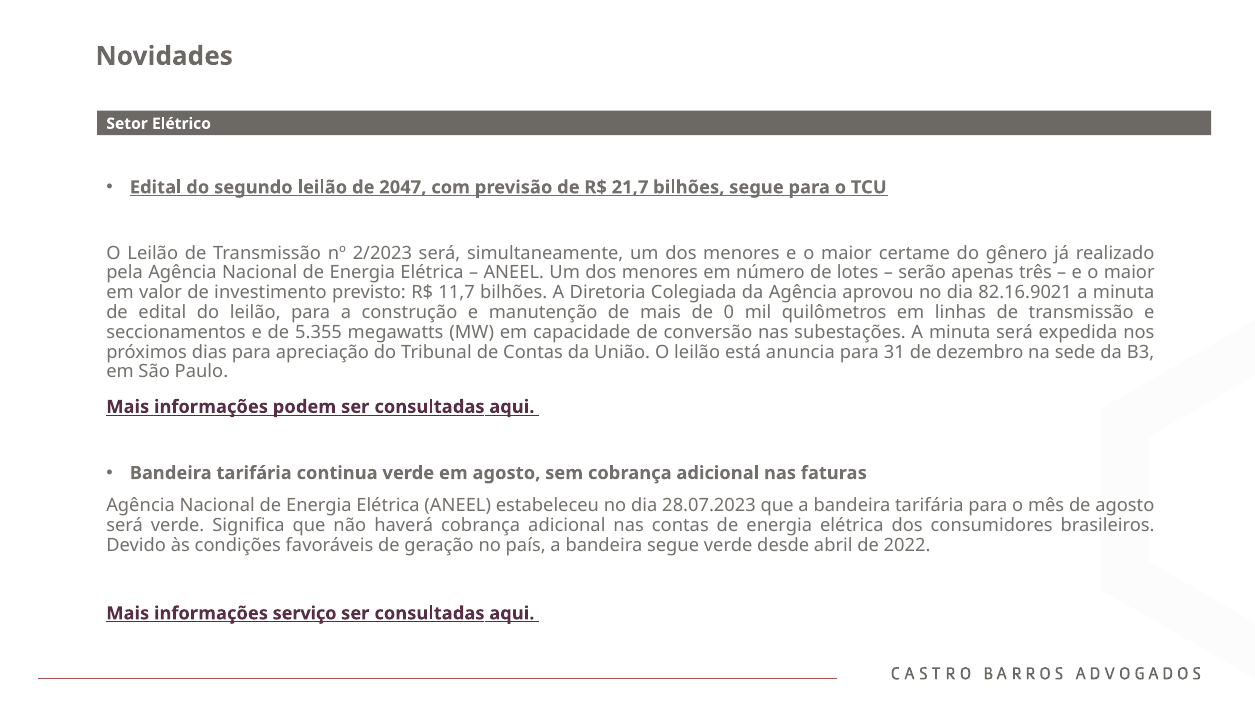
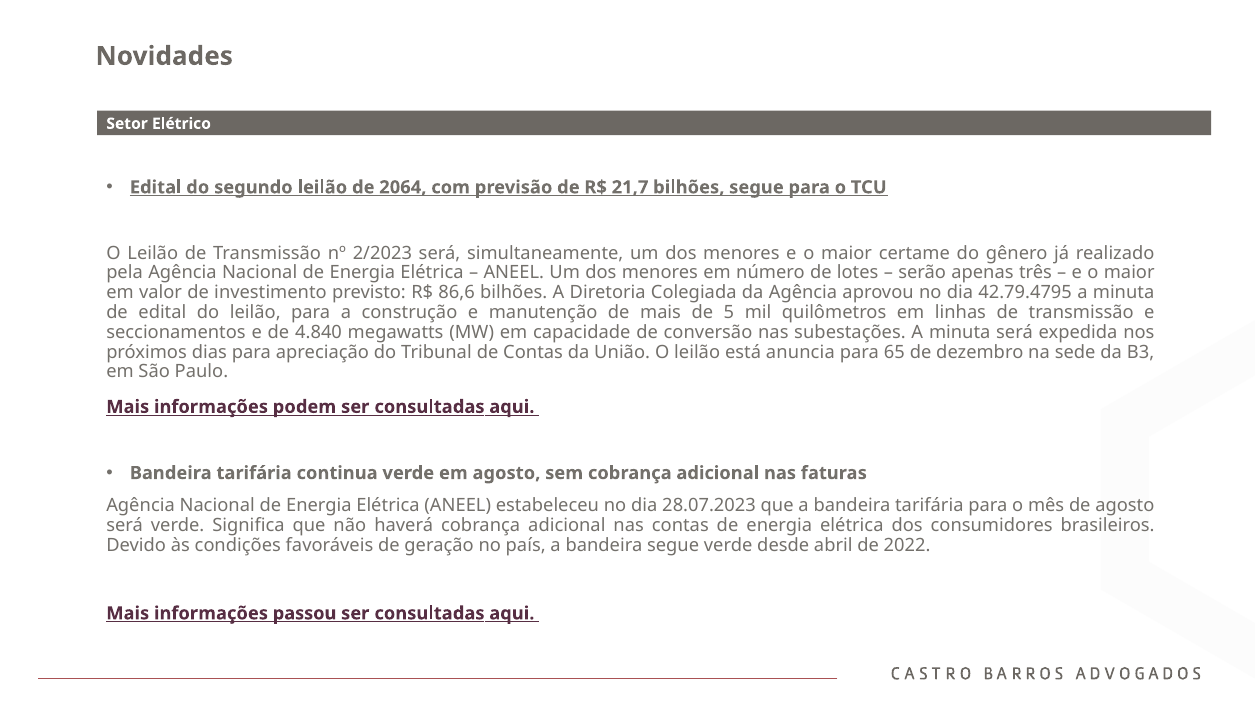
2047: 2047 -> 2064 (403, 187)
11,7: 11,7 -> 86,6 (457, 293)
82.16.9021: 82.16.9021 -> 42.79.4795 (1025, 293)
0: 0 -> 5 (729, 312)
5.355: 5.355 -> 4.840 (319, 332)
31: 31 -> 65 (894, 352)
serviço: serviço -> passou (305, 613)
